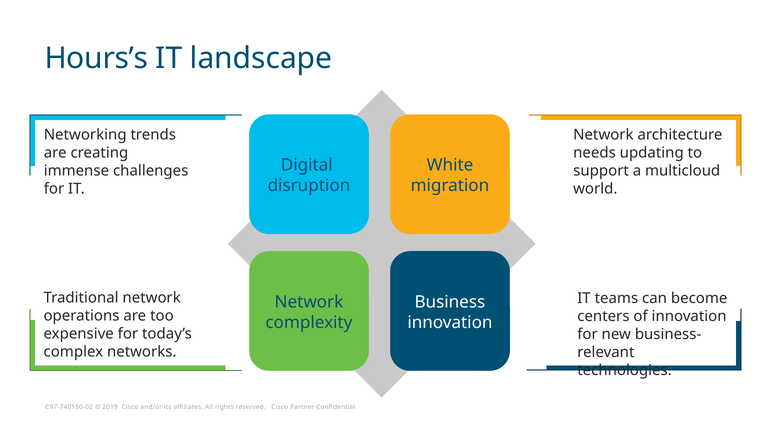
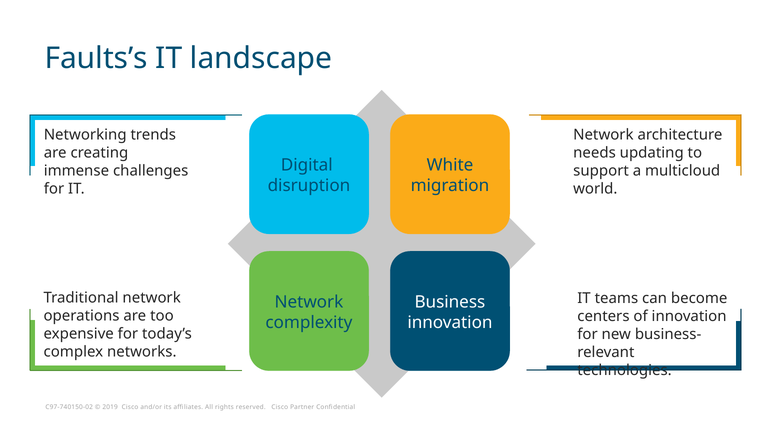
Hours’s: Hours’s -> Faults’s (96, 58)
